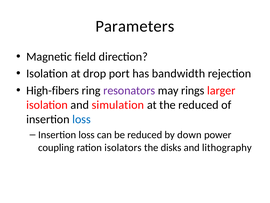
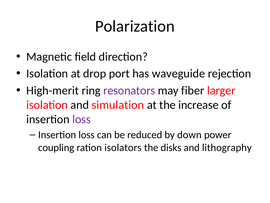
Parameters: Parameters -> Polarization (135, 26)
bandwidth: bandwidth -> waveguide (179, 73)
High-fibers: High-fibers -> High-merit (53, 90)
rings: rings -> fiber (193, 90)
the reduced: reduced -> increase (199, 105)
loss colour: blue -> purple (81, 119)
